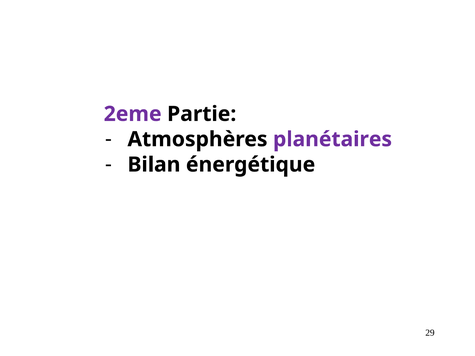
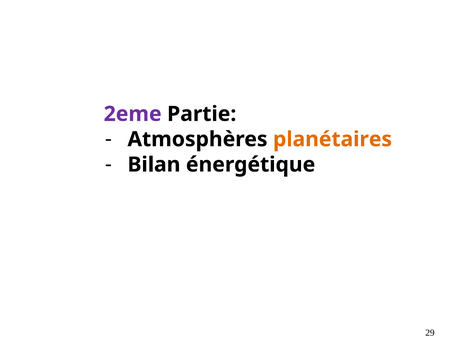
planétaires colour: purple -> orange (333, 139)
